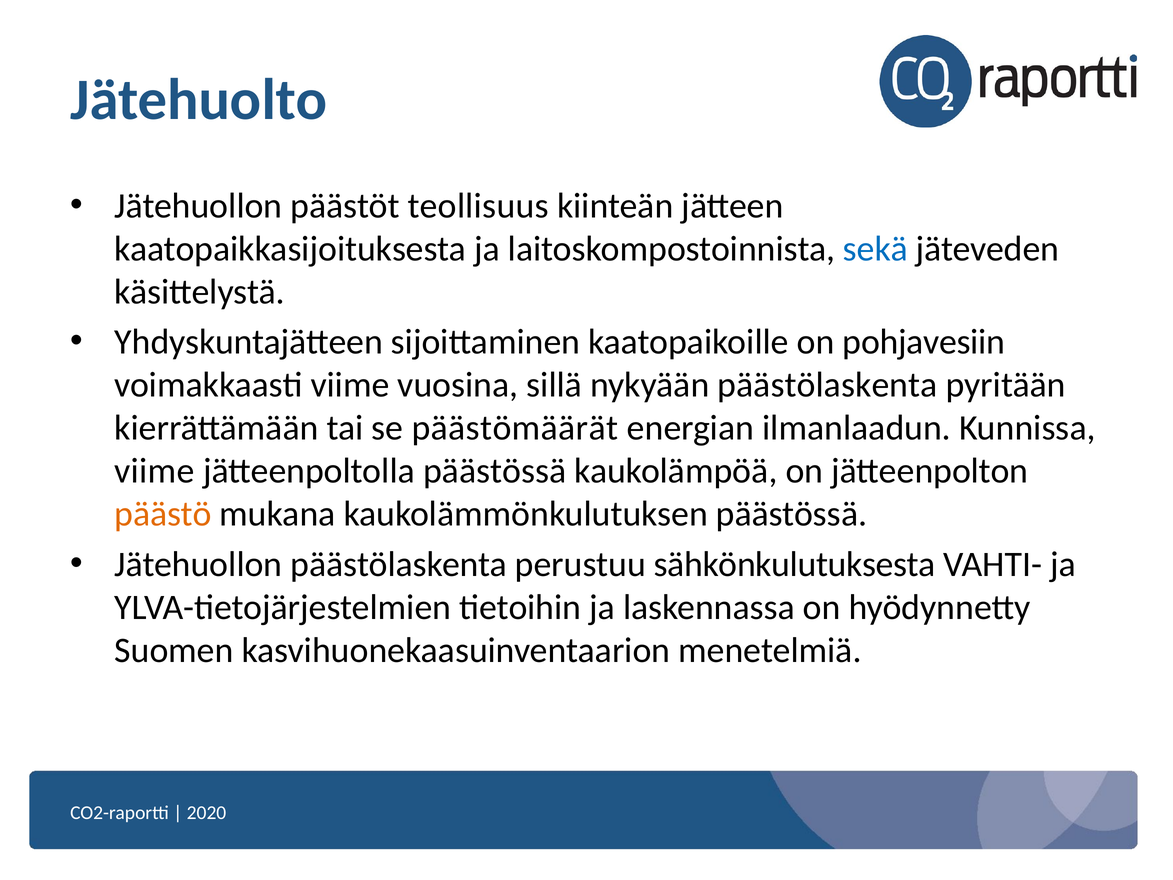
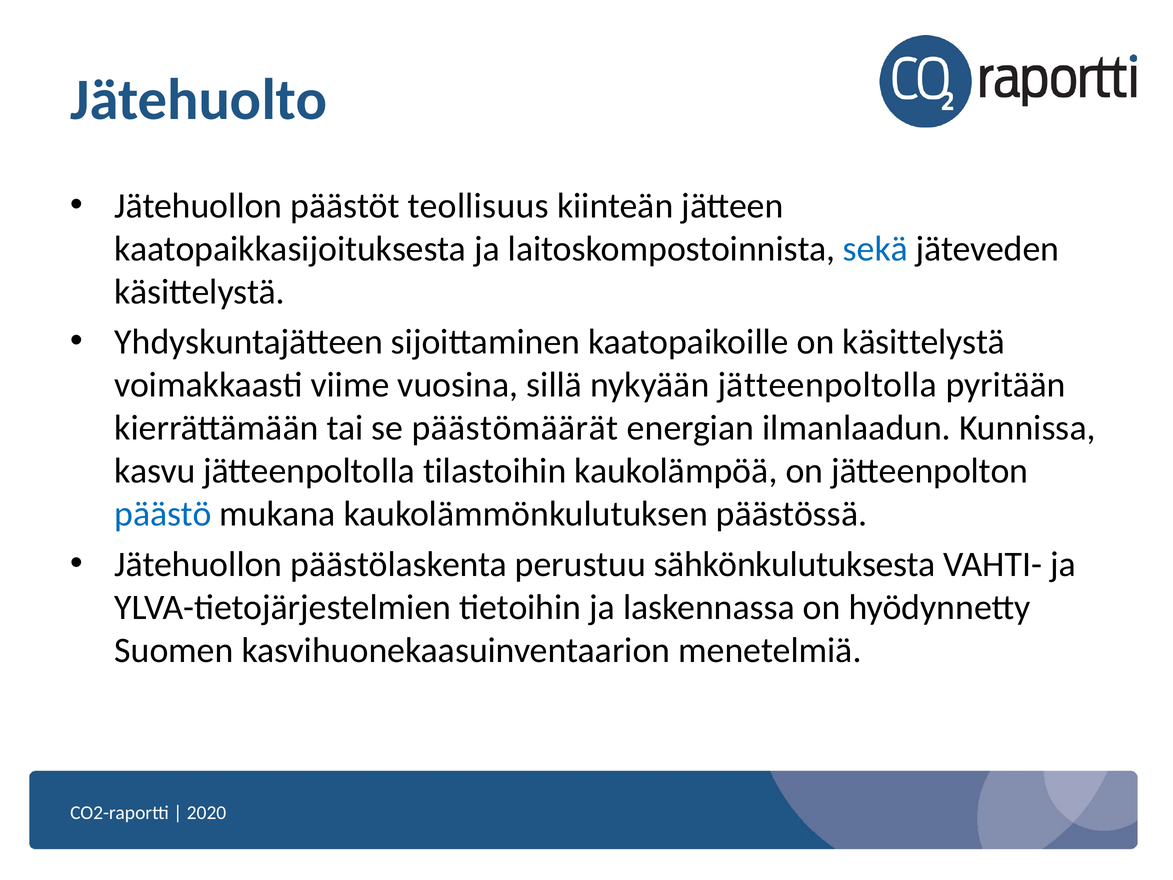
on pohjavesiin: pohjavesiin -> käsittelystä (924, 342)
nykyään päästölaskenta: päästölaskenta -> jätteenpoltolla (827, 385)
viime: viime -> kasvu (155, 471)
jätteenpoltolla päästössä: päästössä -> tilastoihin (495, 471)
päästö colour: orange -> blue (163, 514)
